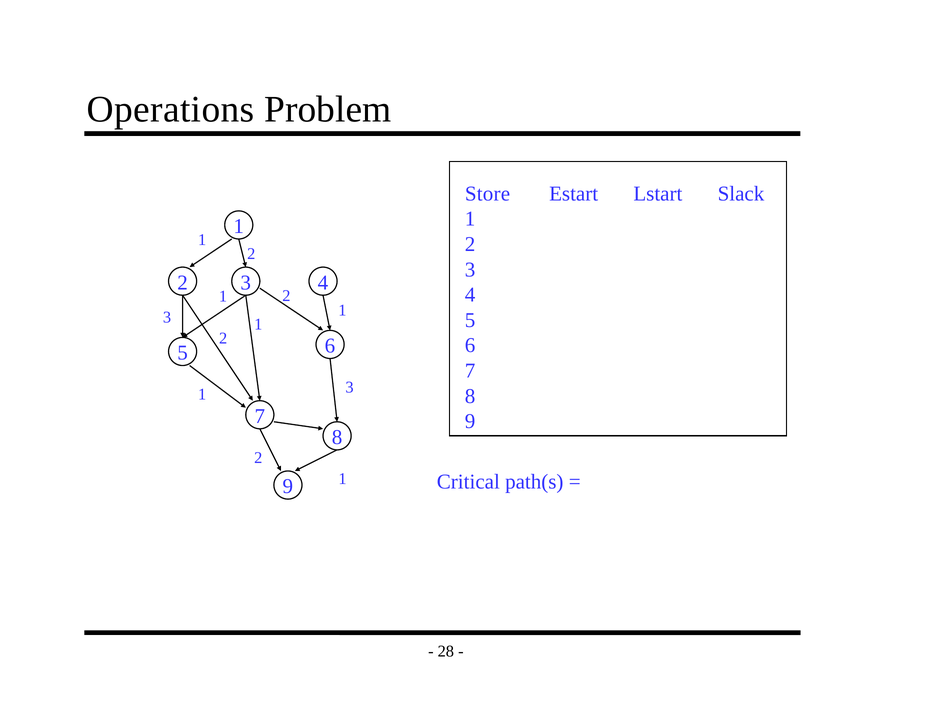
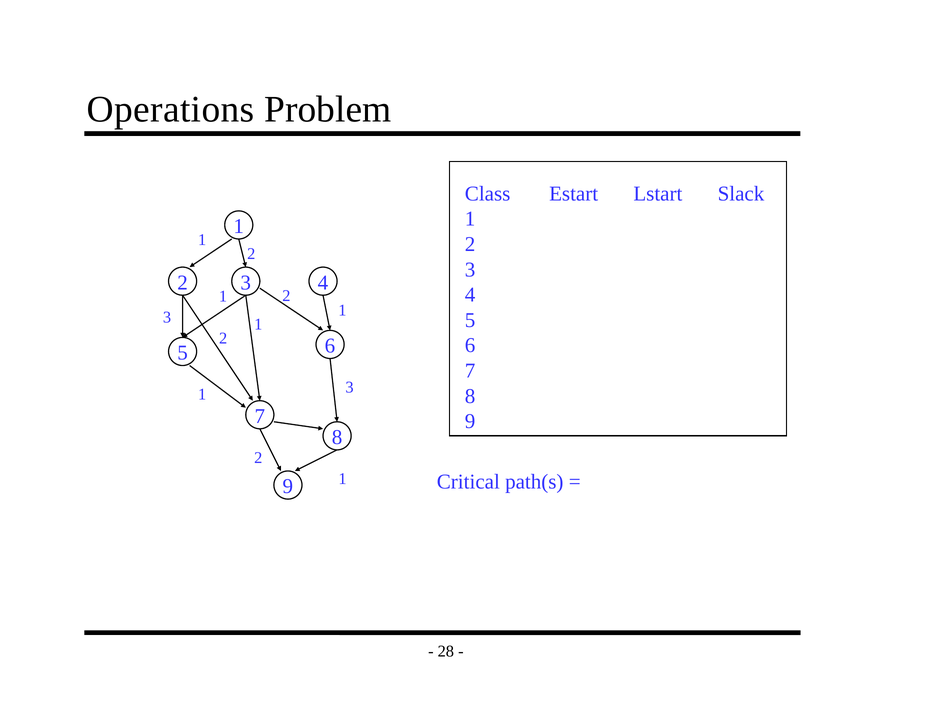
Store: Store -> Class (488, 194)
